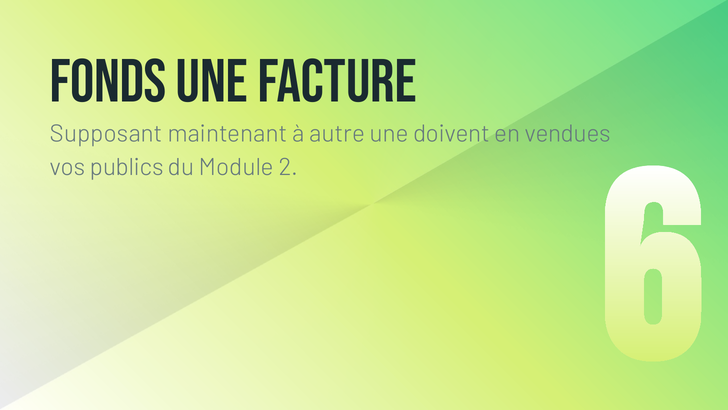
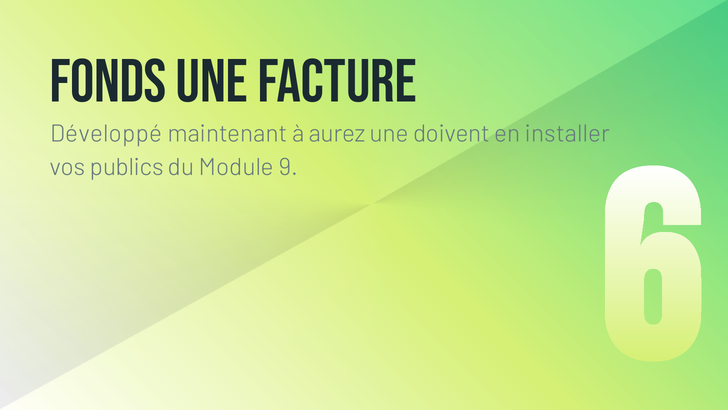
Supposant: Supposant -> Développé (106, 134)
autre: autre -> aurez (337, 134)
vendues: vendues -> installer (568, 134)
2: 2 -> 9 (288, 167)
